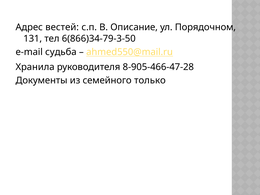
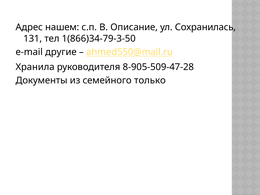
вестей: вестей -> нашем (62, 27)
Порядочном: Порядочном -> Сохранилась (205, 27)
6(866)34-79-3-50: 6(866)34-79-3-50 -> 1(866)34-79-3-50 (99, 39)
судьба: судьба -> другие (61, 52)
8-905-466-47-28: 8-905-466-47-28 -> 8-905-509-47-28 (158, 67)
